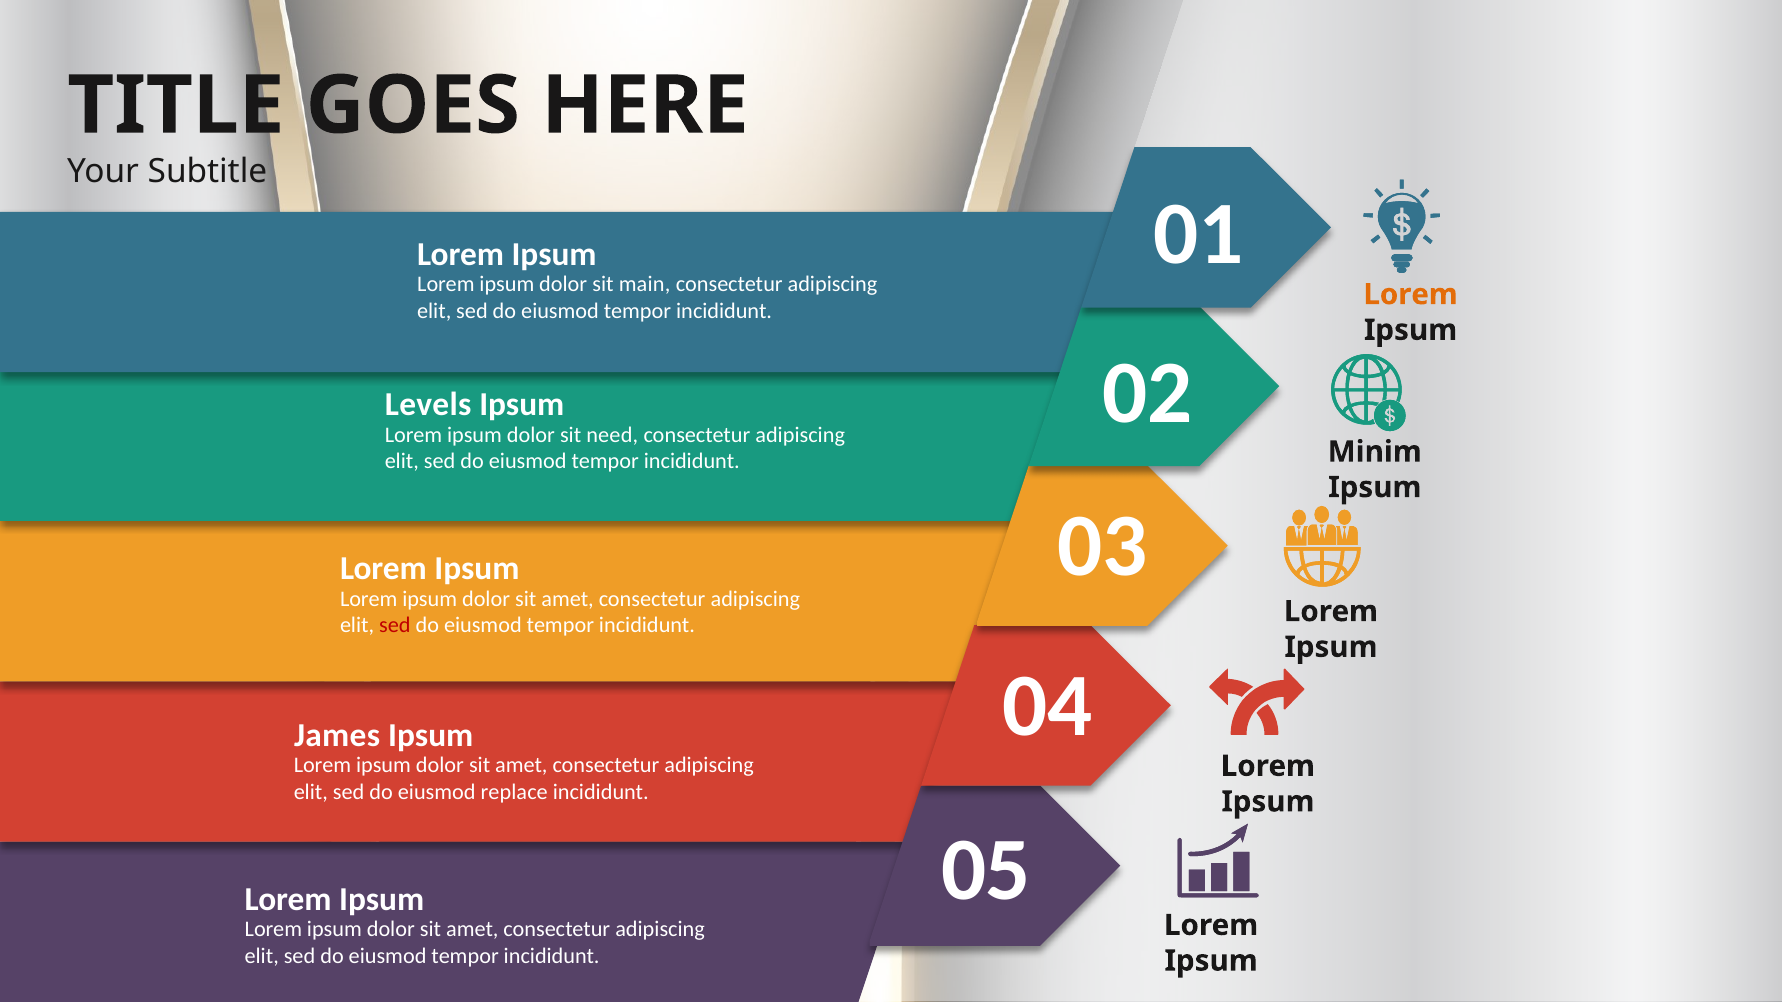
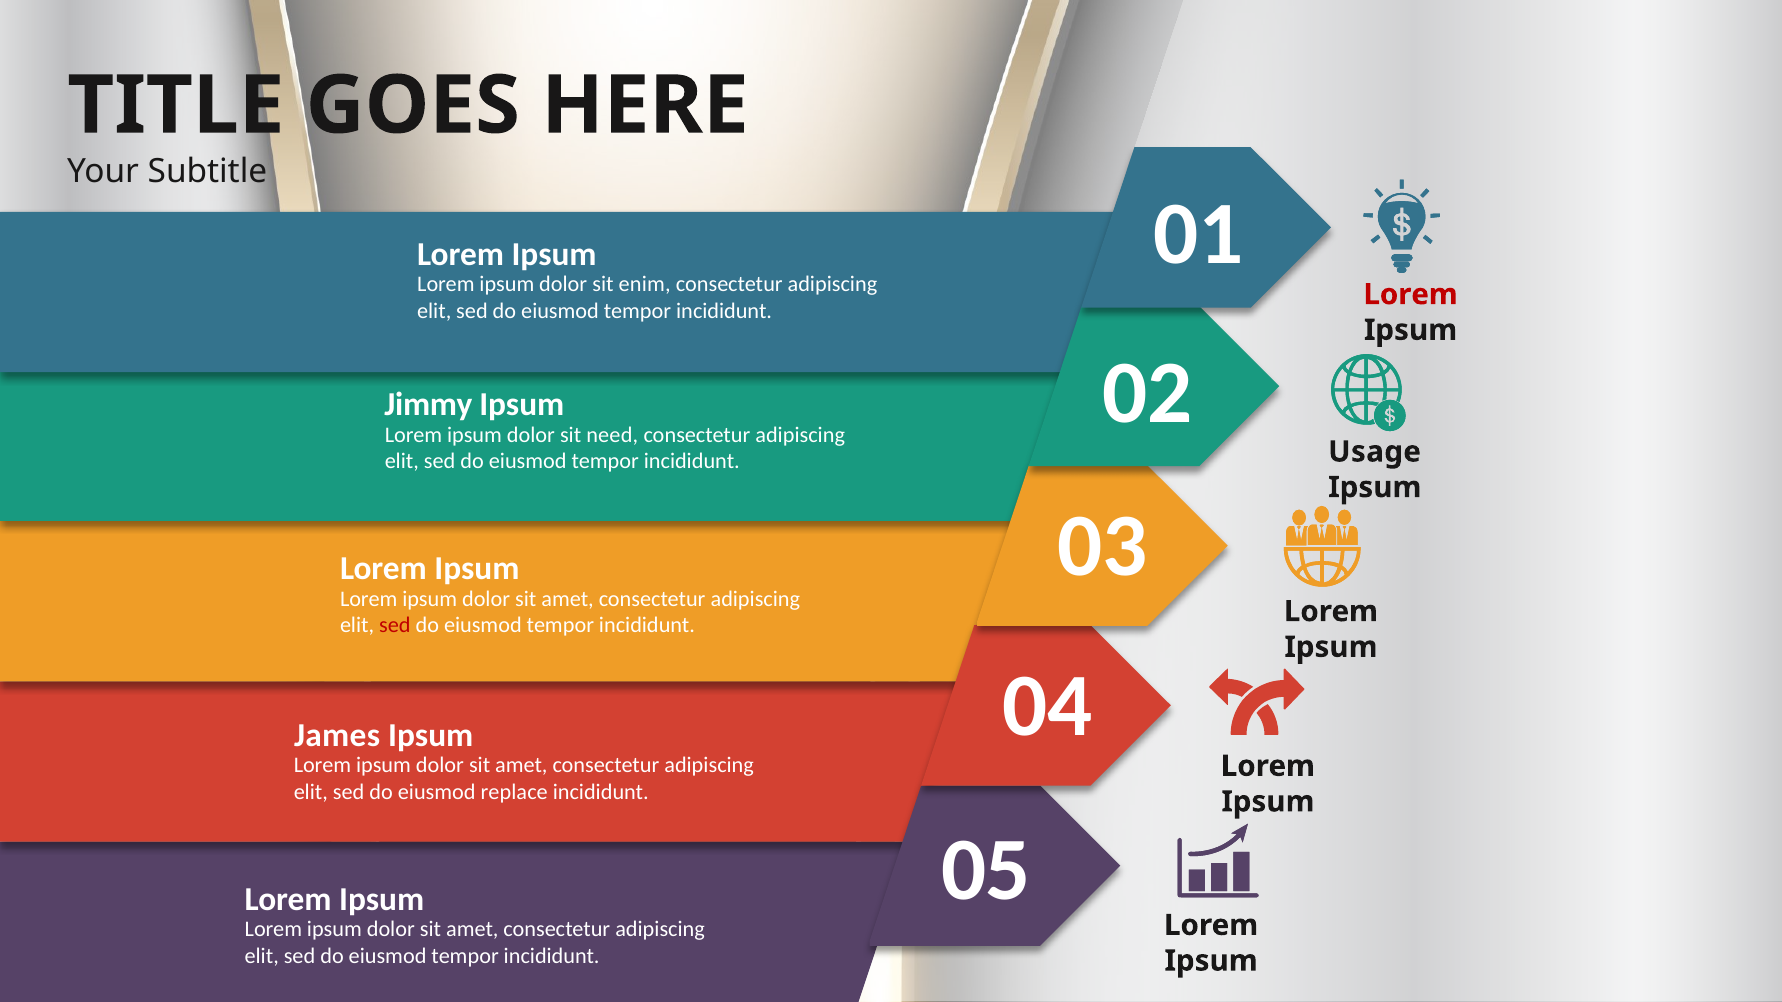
main: main -> enim (645, 285)
Lorem colour: orange -> red (1411, 295)
Levels: Levels -> Jimmy (428, 405)
Minim: Minim -> Usage (1375, 452)
